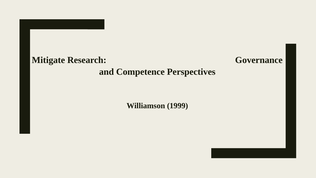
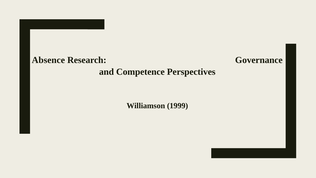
Mitigate: Mitigate -> Absence (48, 60)
